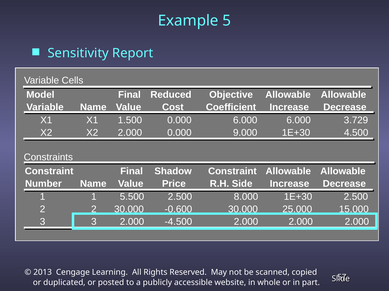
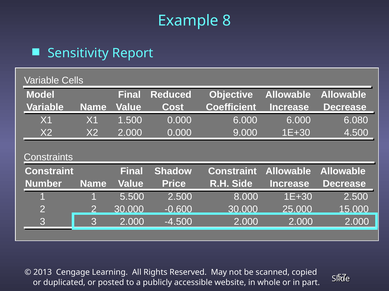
5: 5 -> 8 (227, 21)
3.729: 3.729 -> 6.080 (356, 121)
